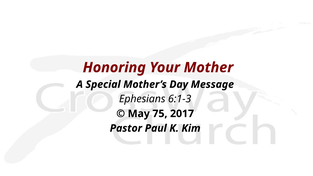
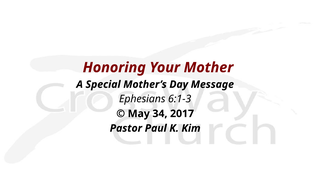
75: 75 -> 34 (160, 114)
